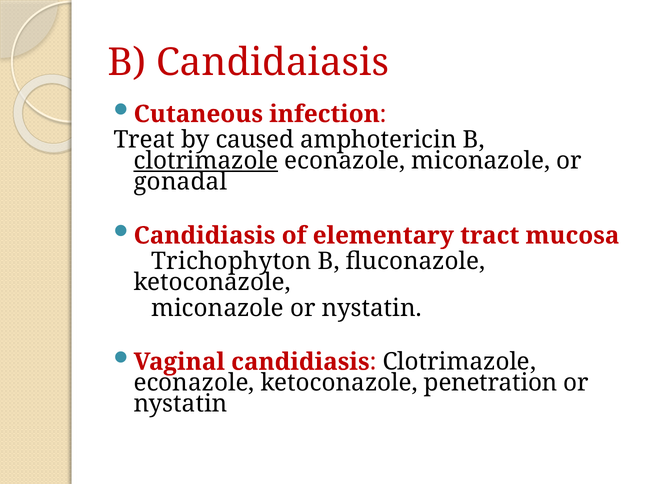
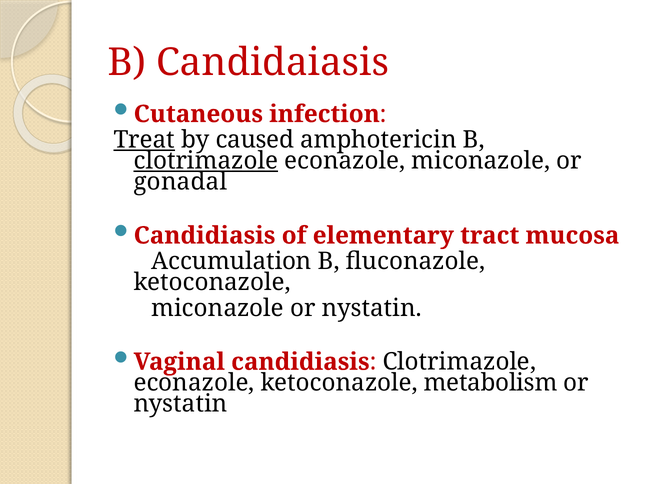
Treat underline: none -> present (144, 140)
Trichophyton: Trichophyton -> Accumulation (232, 262)
penetration: penetration -> metabolism (491, 383)
